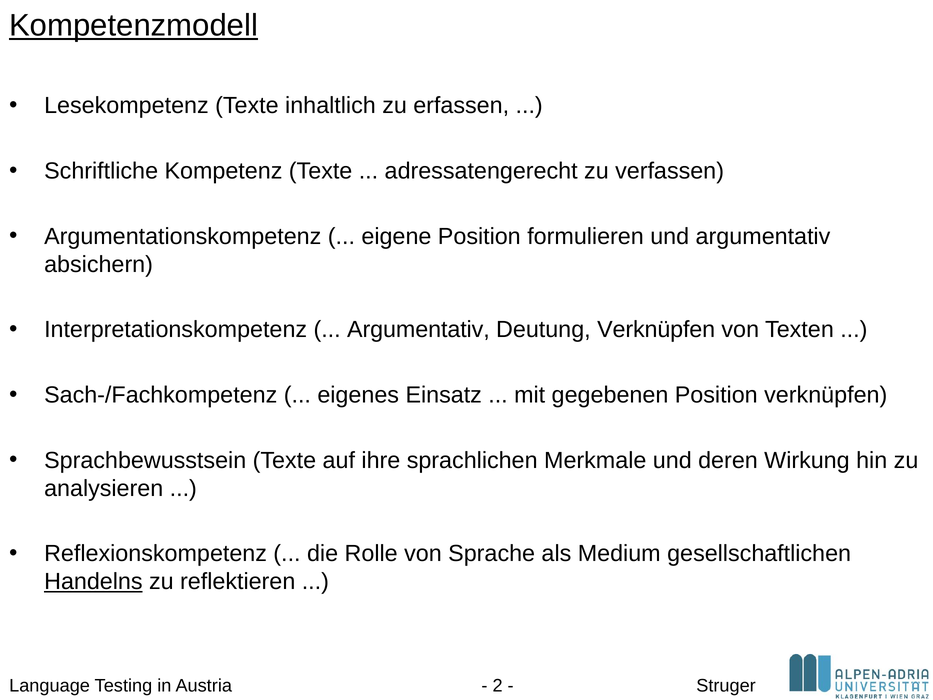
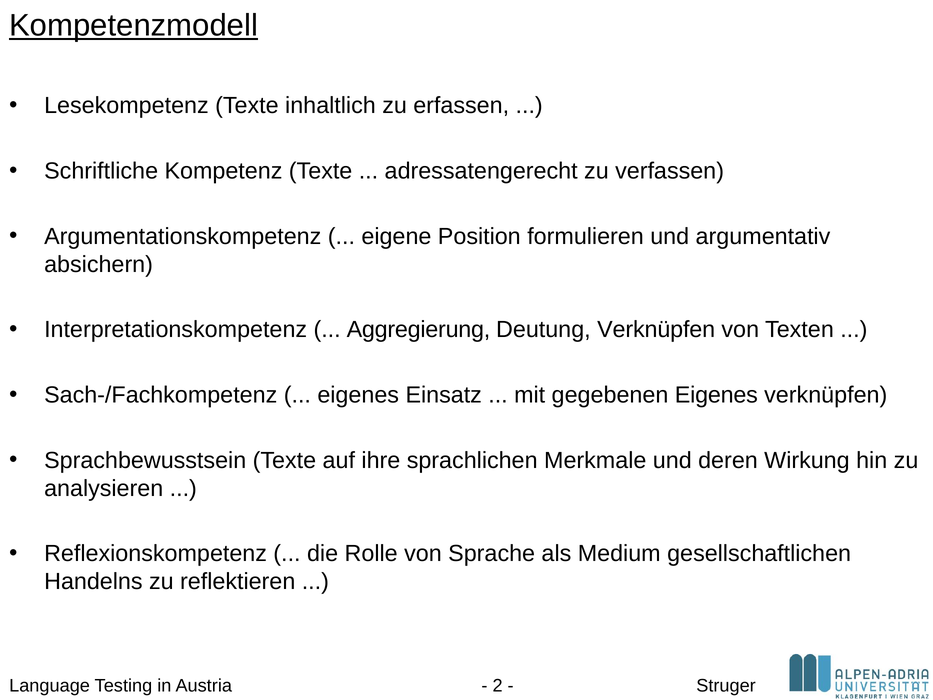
Argumentativ: Argumentativ -> Aggregierung (418, 330)
gegebenen Position: Position -> Eigenes (716, 395)
Handelns underline: present -> none (93, 582)
